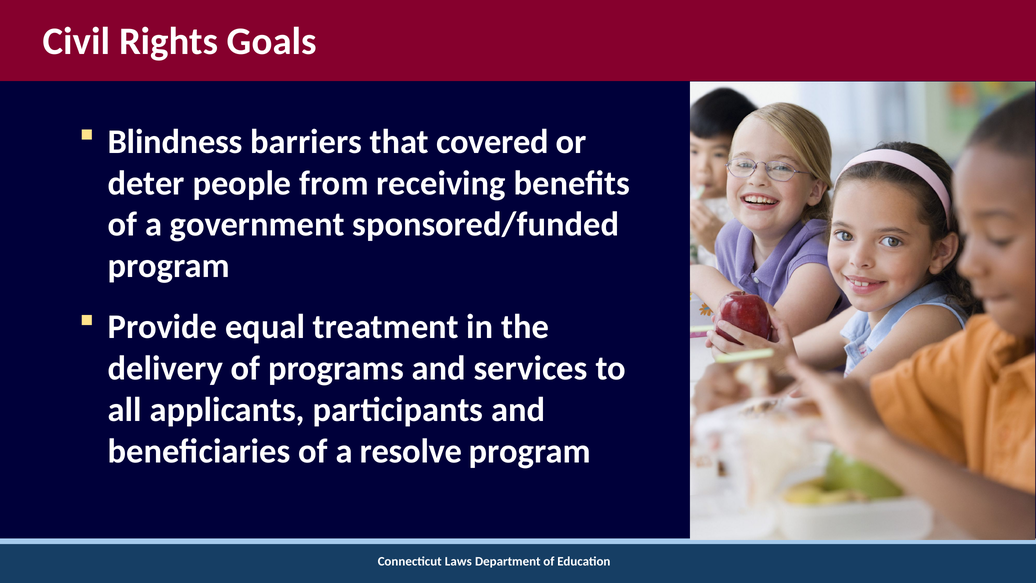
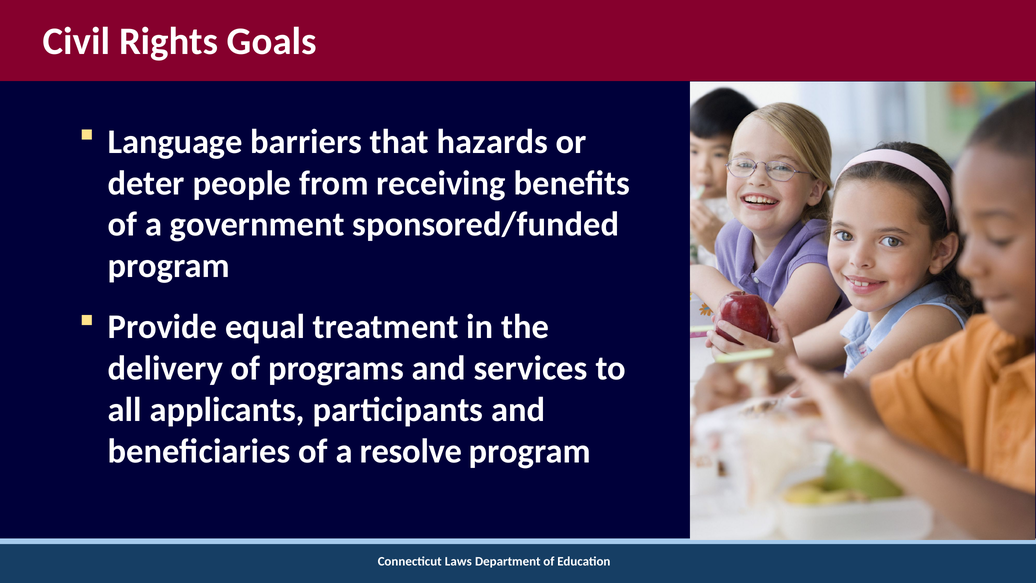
Blindness: Blindness -> Language (175, 142)
covered: covered -> hazards (492, 142)
